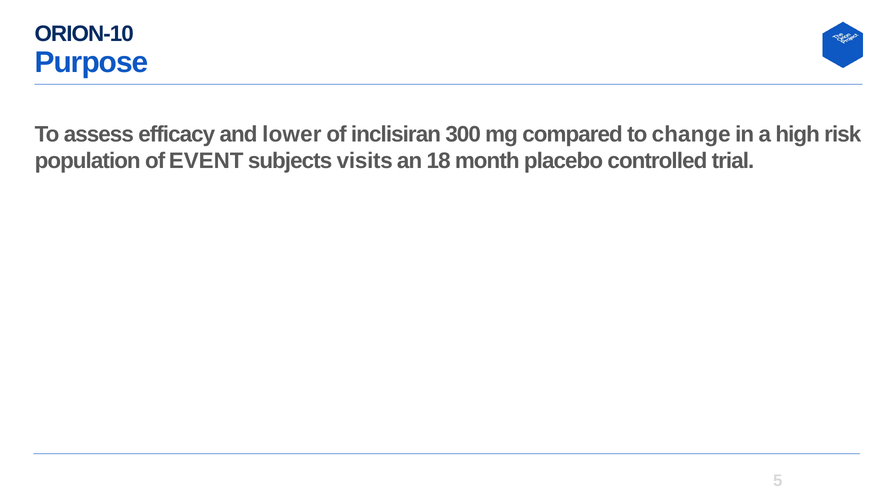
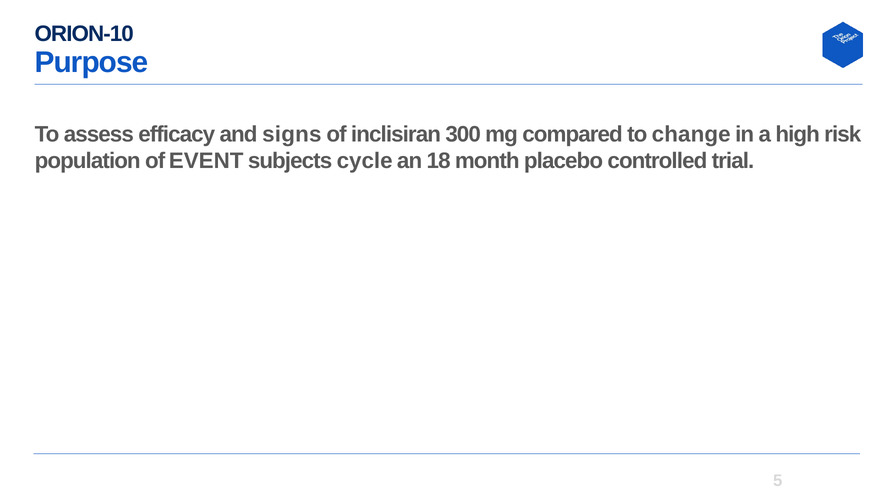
lower: lower -> signs (292, 134)
visits: visits -> cycle (365, 161)
